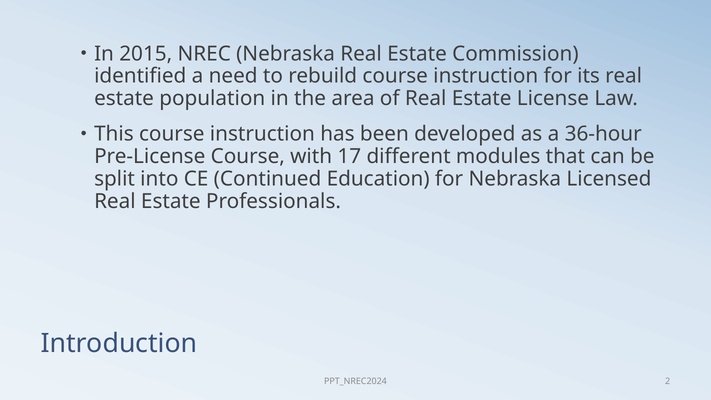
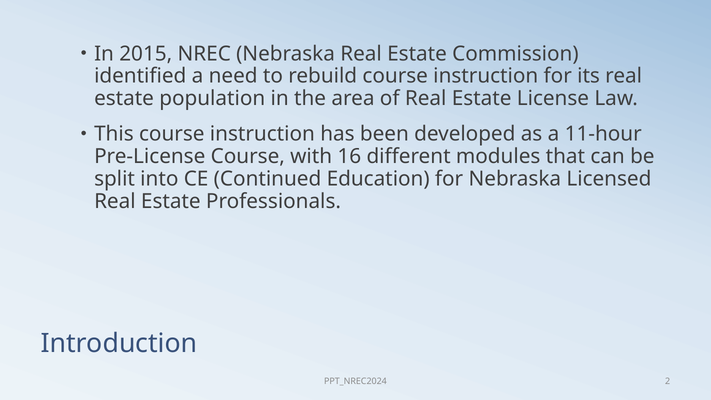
36-hour: 36-hour -> 11-hour (603, 134)
17: 17 -> 16 (349, 157)
